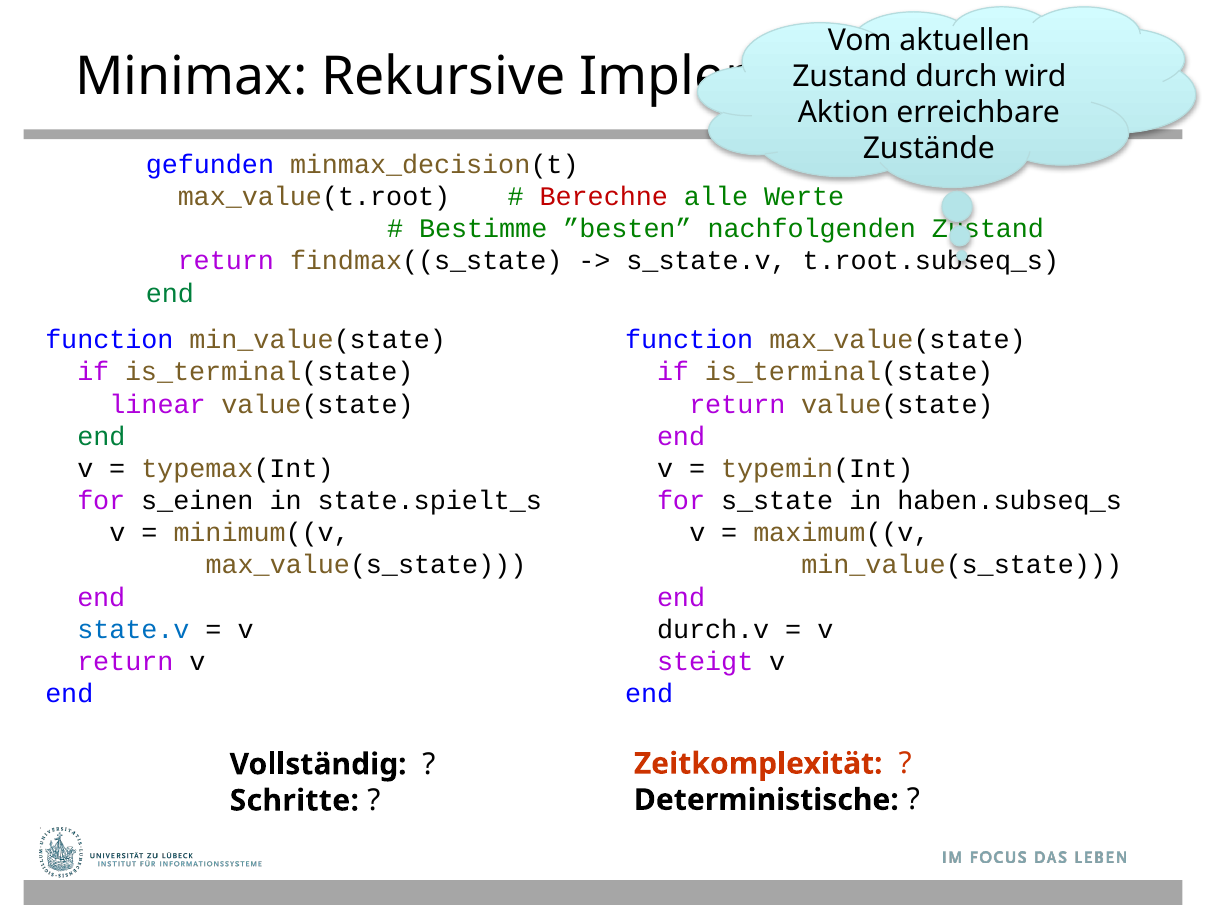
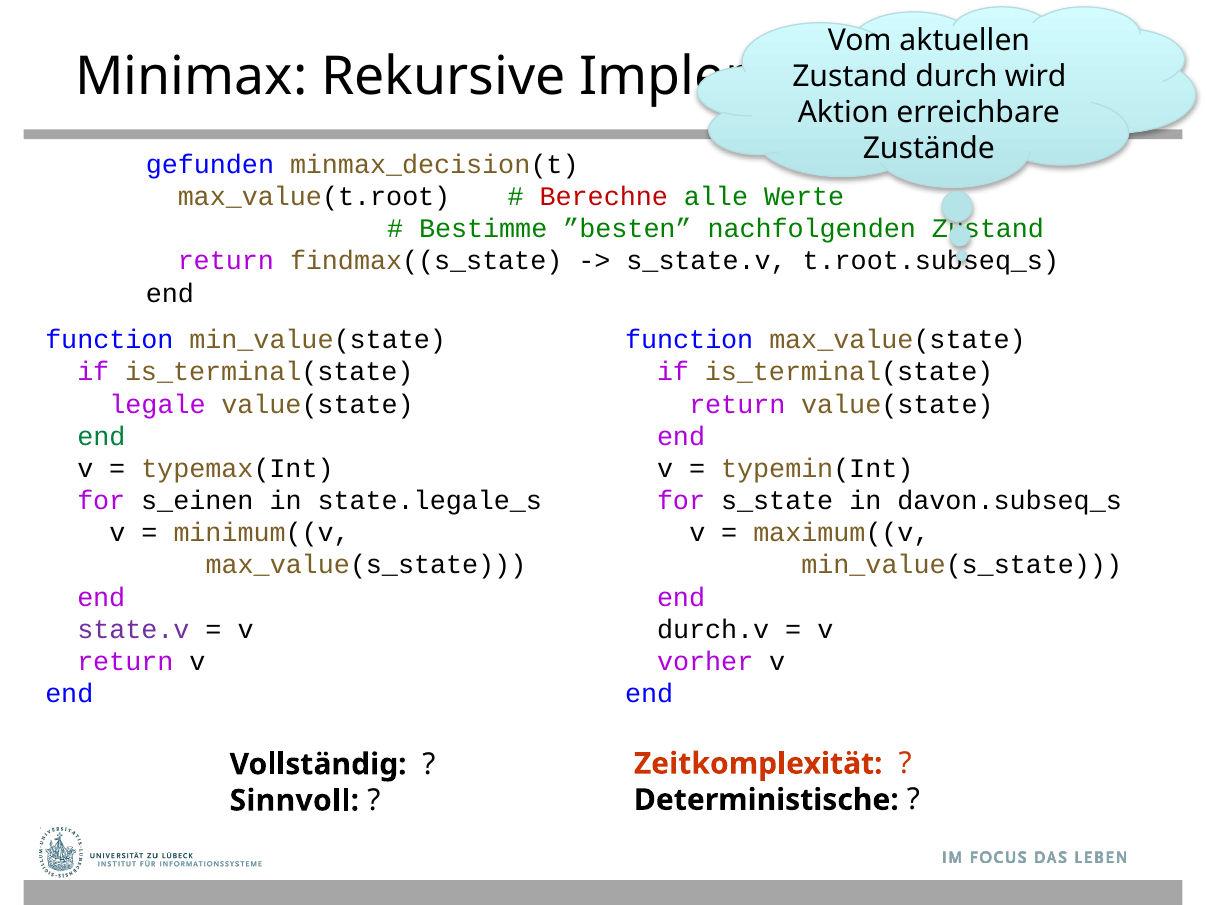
end colour: green -> black (170, 293)
linear: linear -> legale (158, 404)
state.spielt_s: state.spielt_s -> state.legale_s (430, 500)
haben.subseq_s: haben.subseq_s -> davon.subseq_s (1010, 500)
state.v colour: blue -> purple (133, 629)
steigt: steigt -> vorher (705, 661)
Schritte: Schritte -> Sinnvoll (294, 800)
